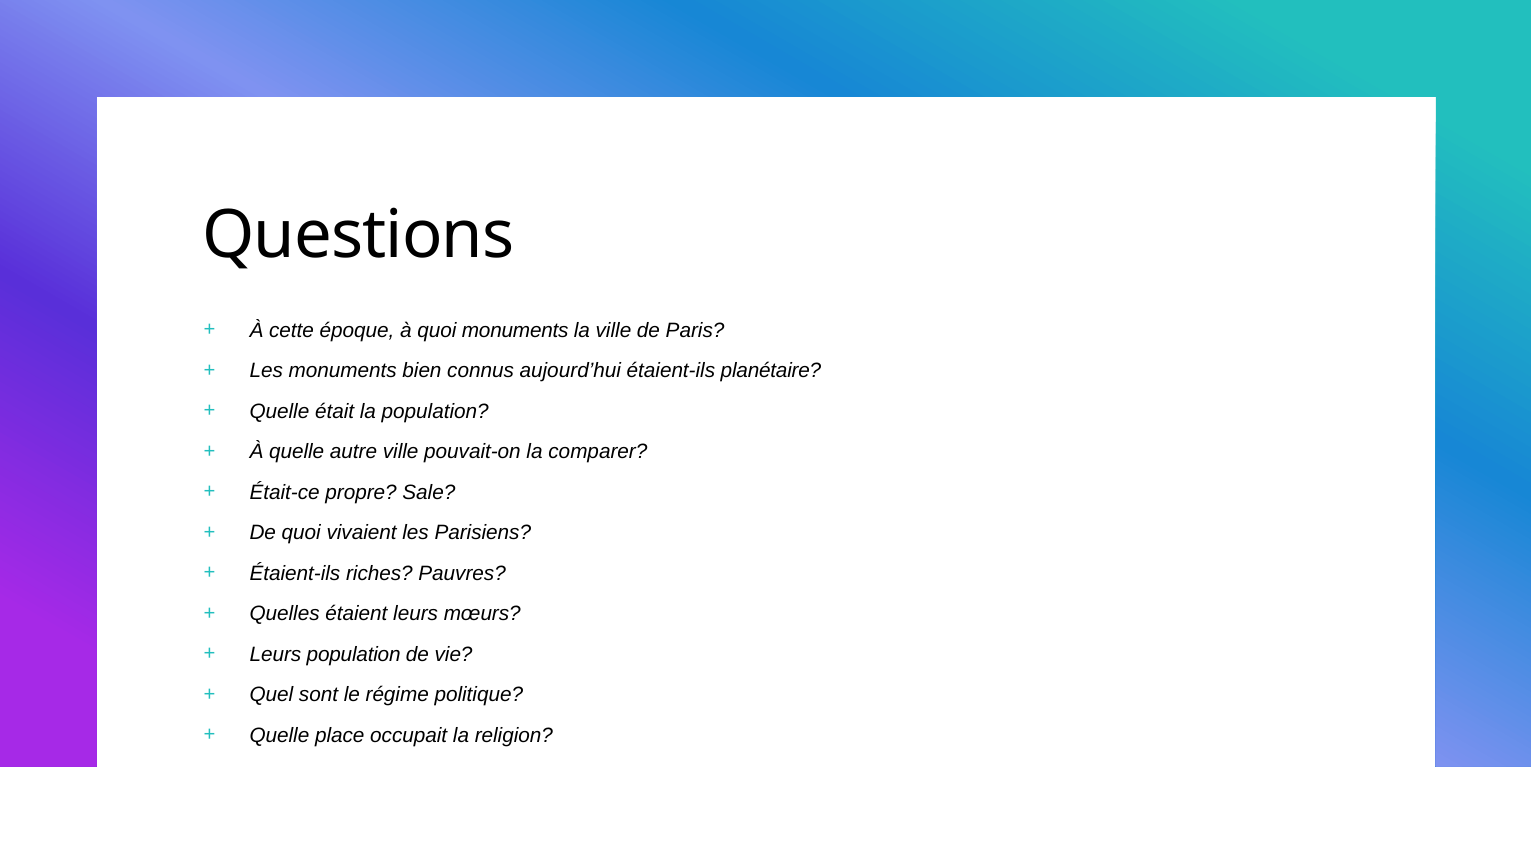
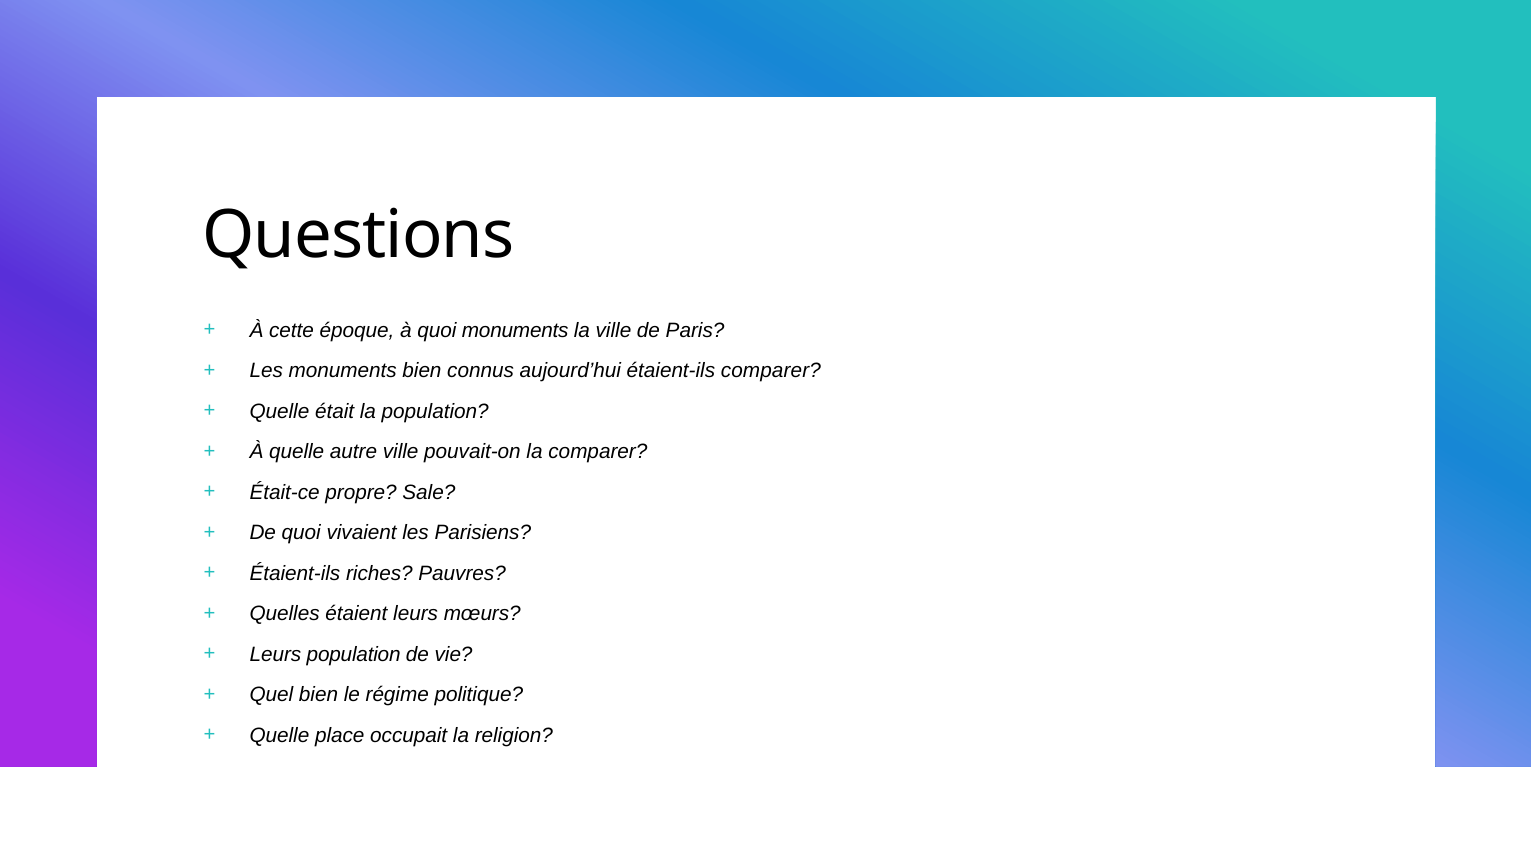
étaient-ils planétaire: planétaire -> comparer (771, 371)
Quel sont: sont -> bien (319, 695)
